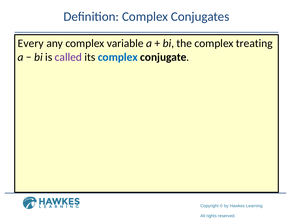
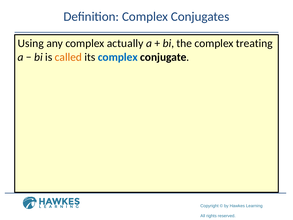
Every: Every -> Using (31, 43)
variable: variable -> actually (125, 43)
called colour: purple -> orange (68, 57)
